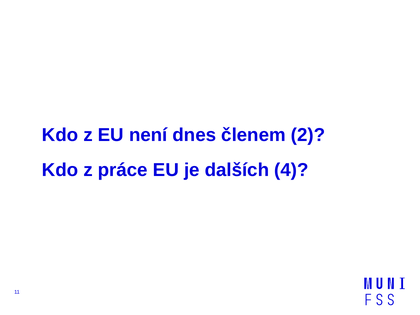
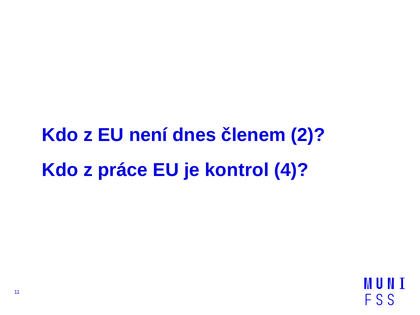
dalších: dalších -> kontrol (237, 170)
